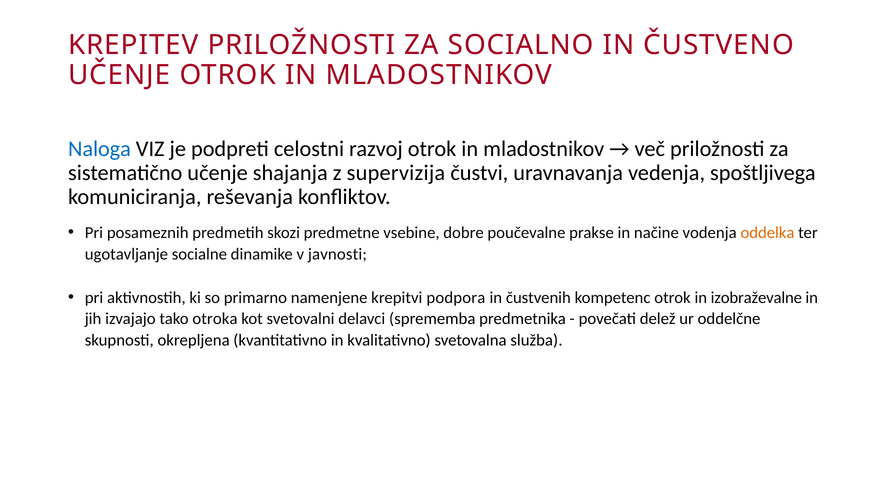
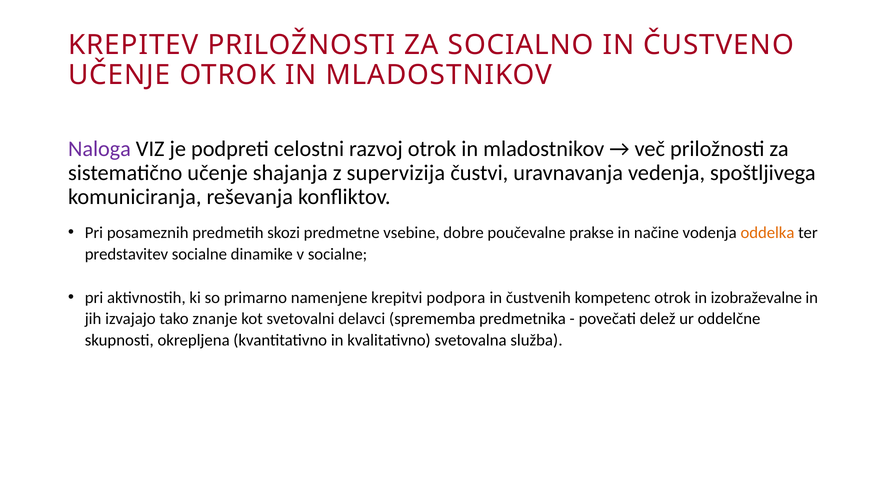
Naloga colour: blue -> purple (99, 149)
ugotavljanje: ugotavljanje -> predstavitev (126, 254)
v javnosti: javnosti -> socialne (338, 254)
otroka: otroka -> znanje (215, 319)
